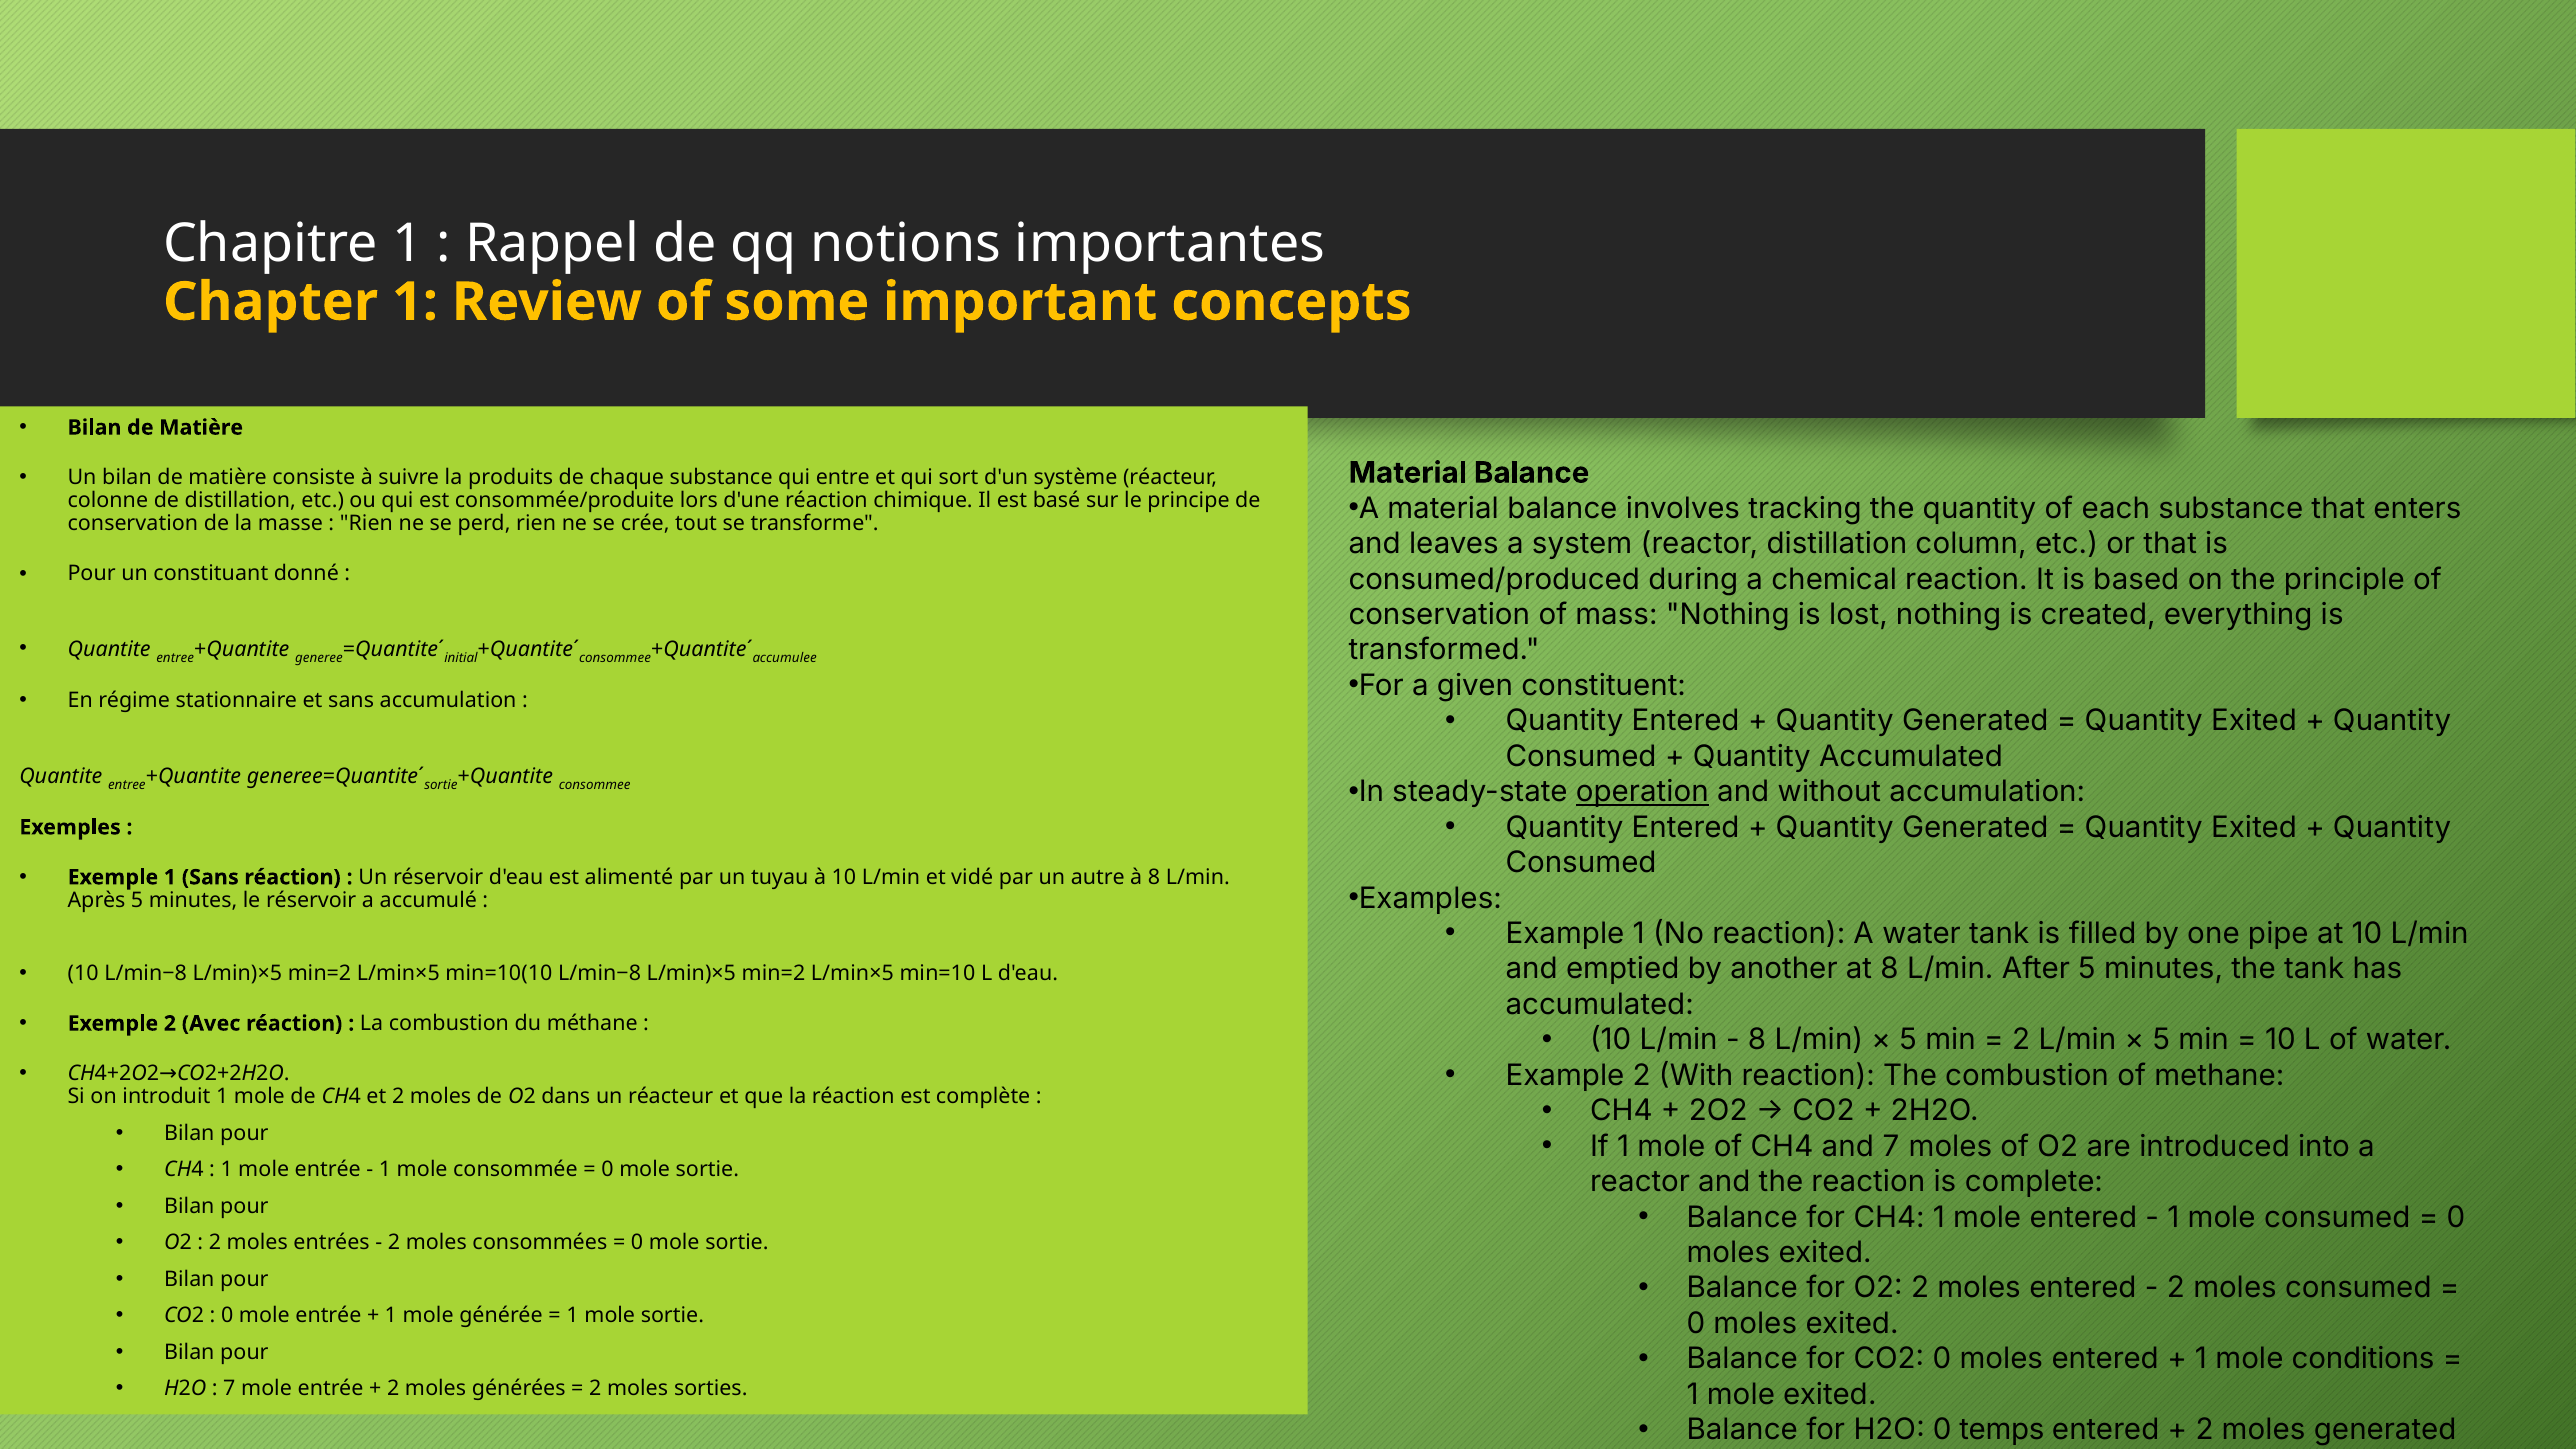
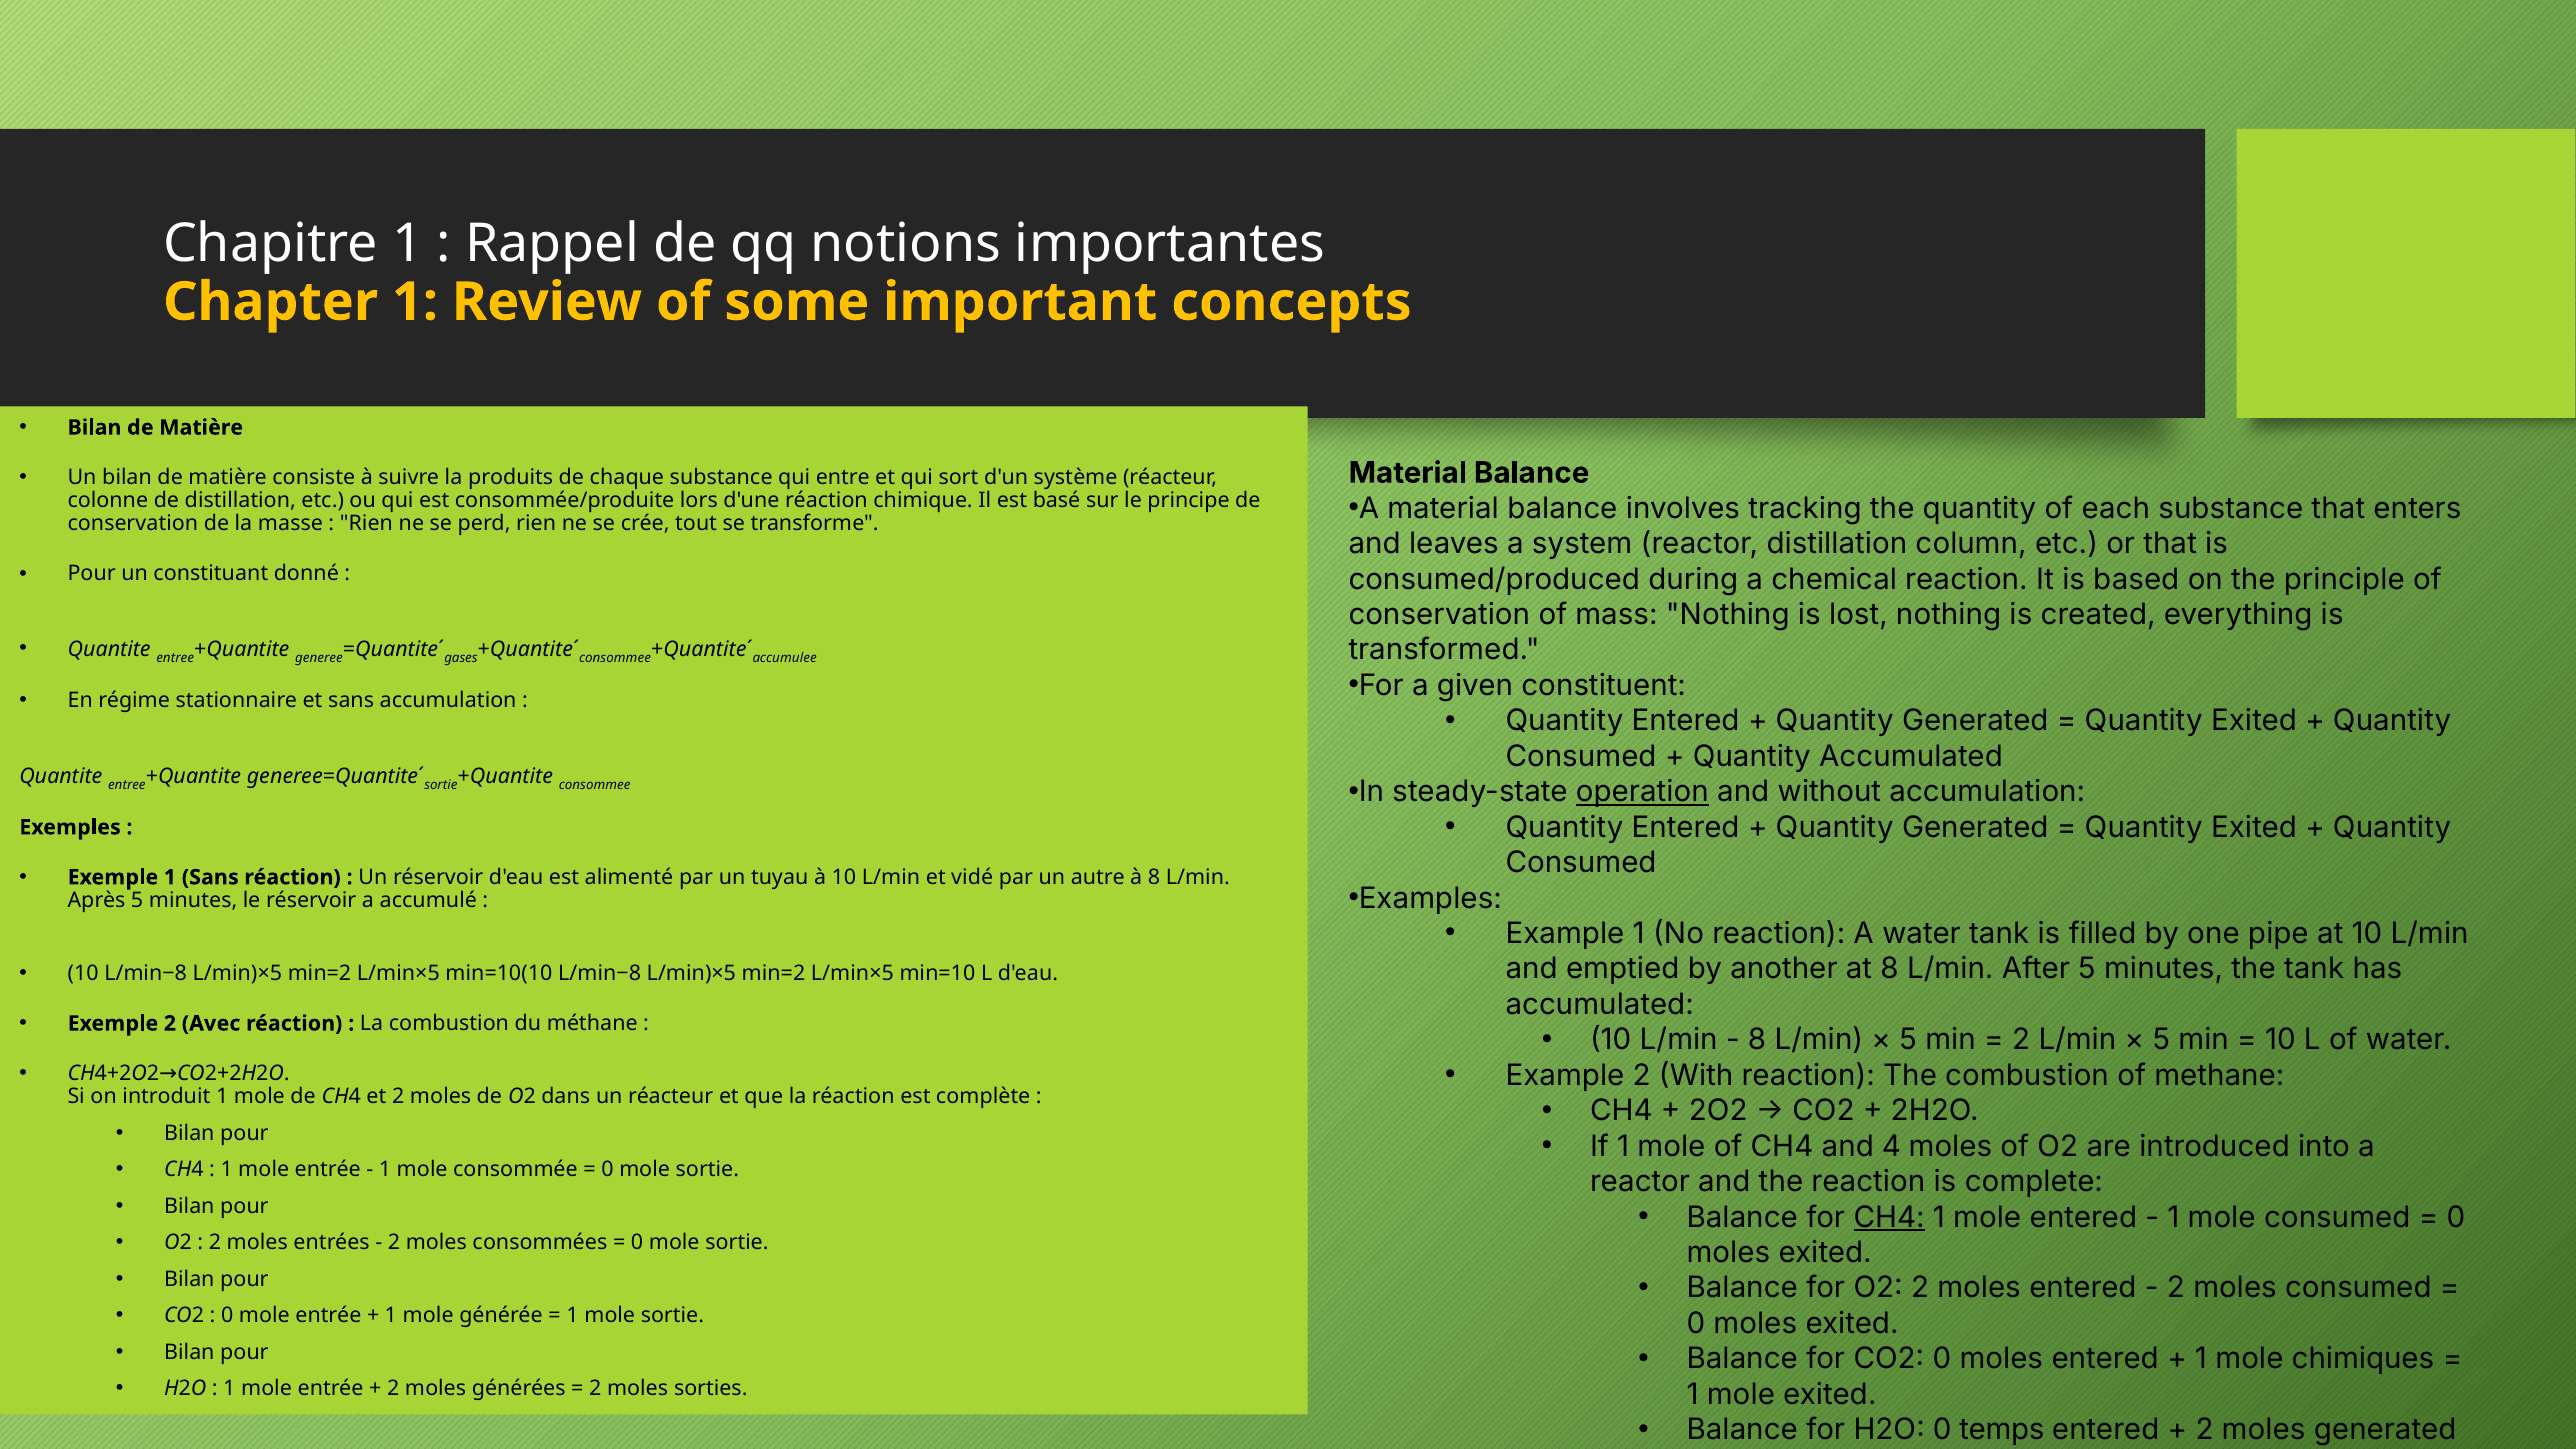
initial: initial -> gases (461, 658)
and 7: 7 -> 4 (1891, 1146)
CH4 underline: none -> present (1889, 1217)
conditions: conditions -> chimiques (2363, 1359)
7: 7 -> 1 (229, 1389)
